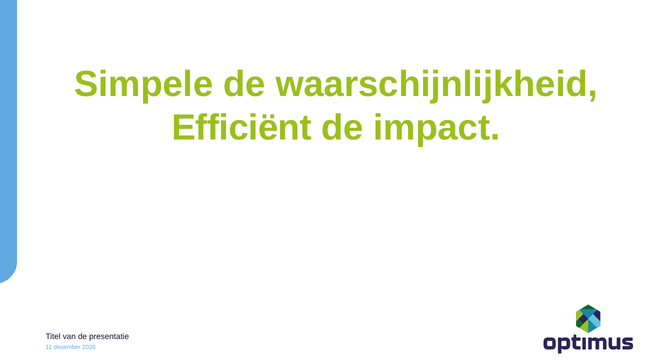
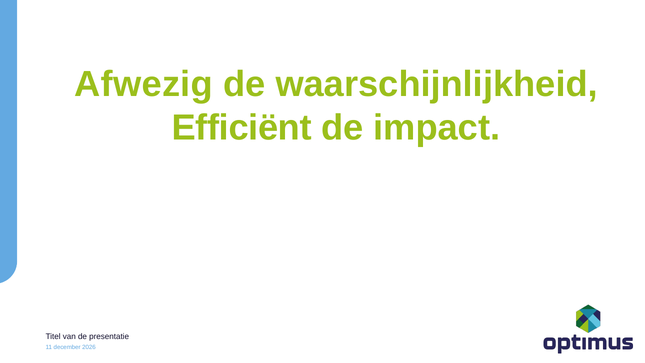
Simpele: Simpele -> Afwezig (144, 84)
